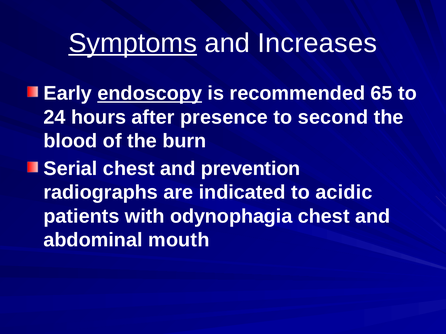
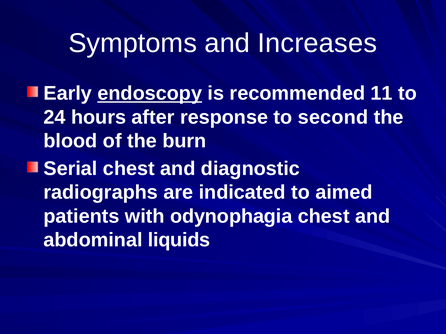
Symptoms underline: present -> none (133, 43)
65: 65 -> 11 (382, 94)
presence: presence -> response (224, 117)
prevention: prevention -> diagnostic (251, 169)
acidic: acidic -> aimed (344, 193)
mouth: mouth -> liquids (179, 240)
